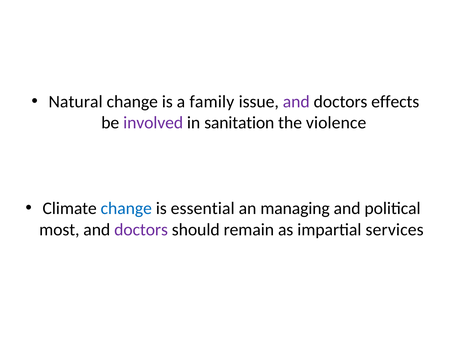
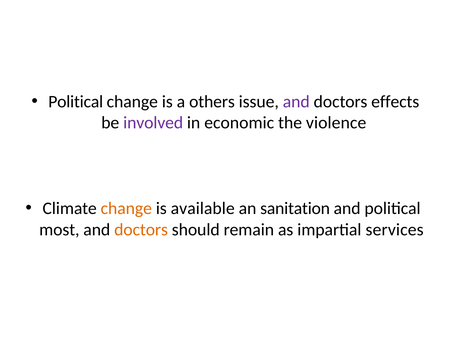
Natural: Natural -> Political (76, 102)
family: family -> others (212, 102)
sanitation: sanitation -> economic (239, 123)
change colour: blue -> orange (126, 209)
essential: essential -> available (203, 209)
managing: managing -> sanitation (295, 209)
doctors colour: purple -> orange (141, 230)
